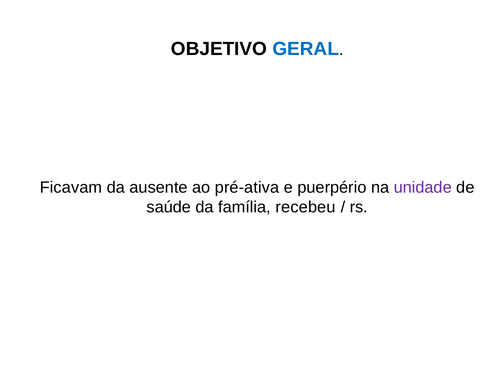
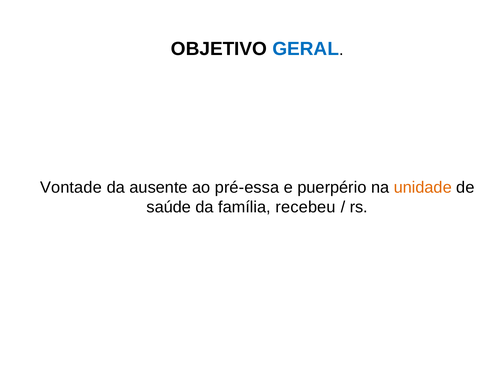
Ficavam: Ficavam -> Vontade (71, 188)
pré-ativa: pré-ativa -> pré-essa (247, 188)
unidade colour: purple -> orange (423, 188)
